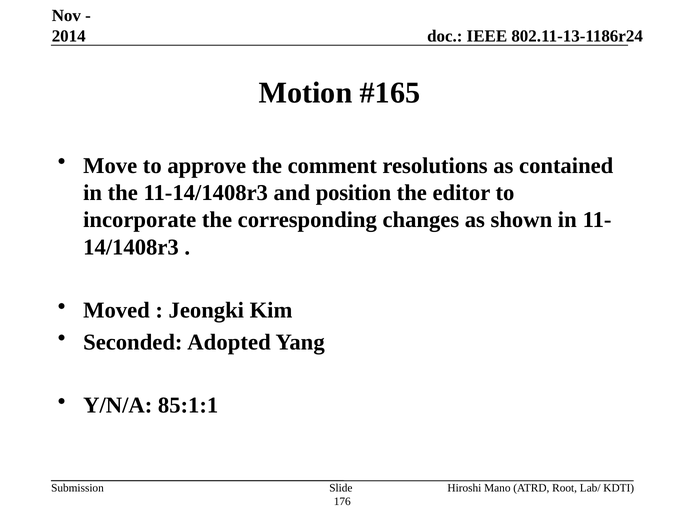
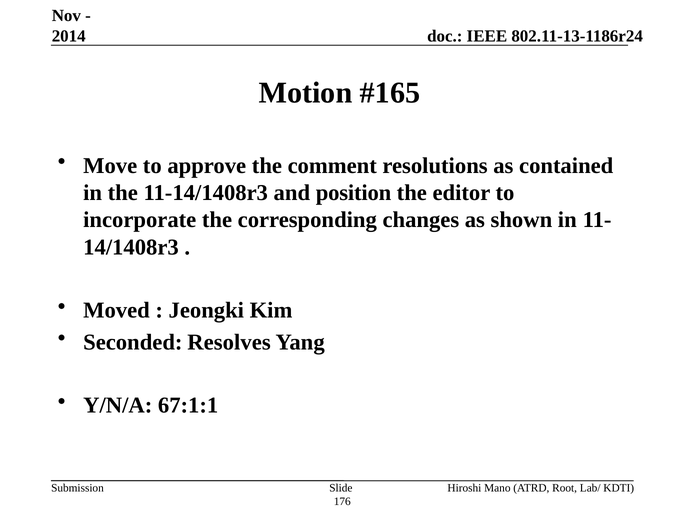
Adopted: Adopted -> Resolves (229, 342)
85:1:1: 85:1:1 -> 67:1:1 (188, 406)
